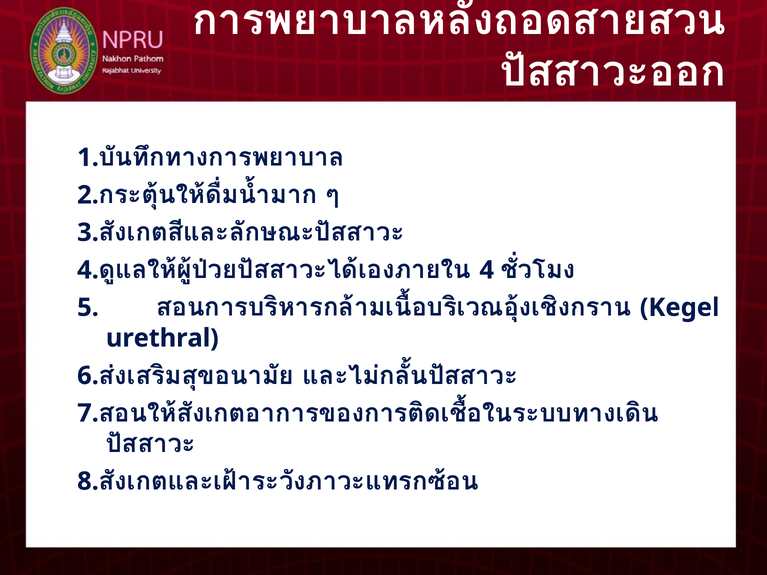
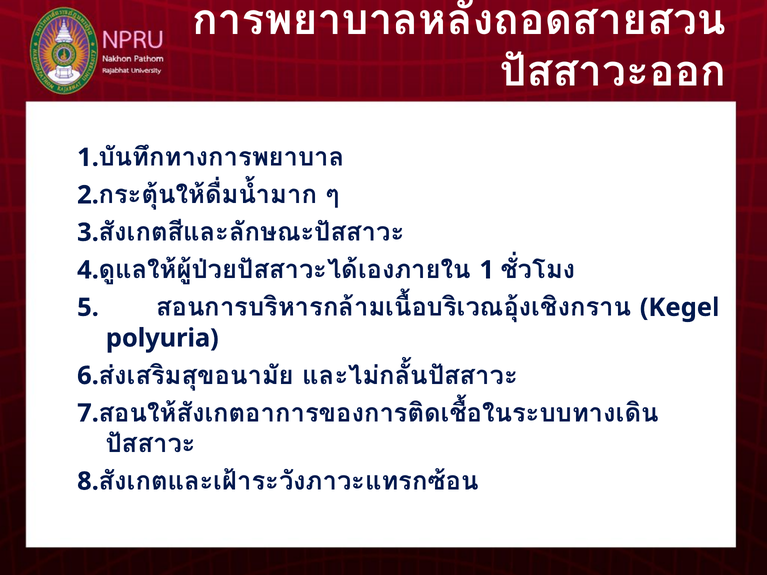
4: 4 -> 1 (487, 270)
urethral: urethral -> polyuria (162, 338)
